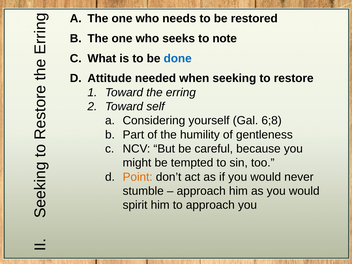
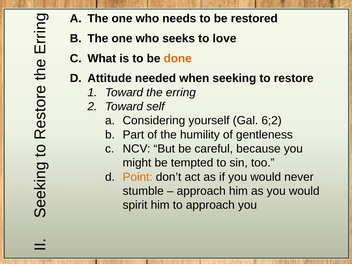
note: note -> love (225, 38)
done colour: blue -> orange (178, 58)
6;8: 6;8 -> 6;2 (272, 121)
